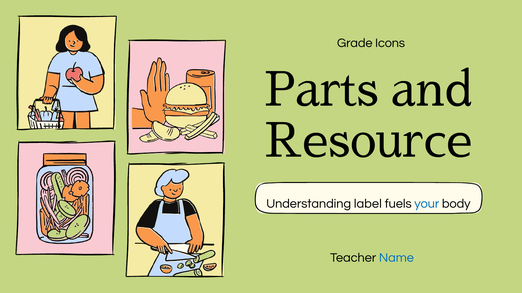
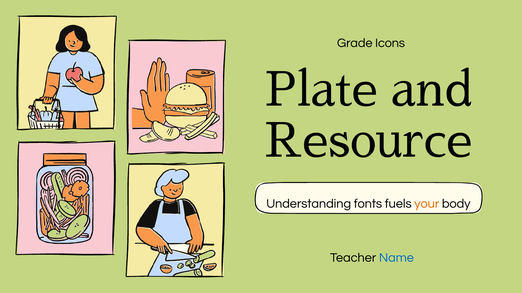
Parts: Parts -> Plate (321, 91)
label: label -> fonts (368, 204)
your colour: blue -> orange (427, 204)
